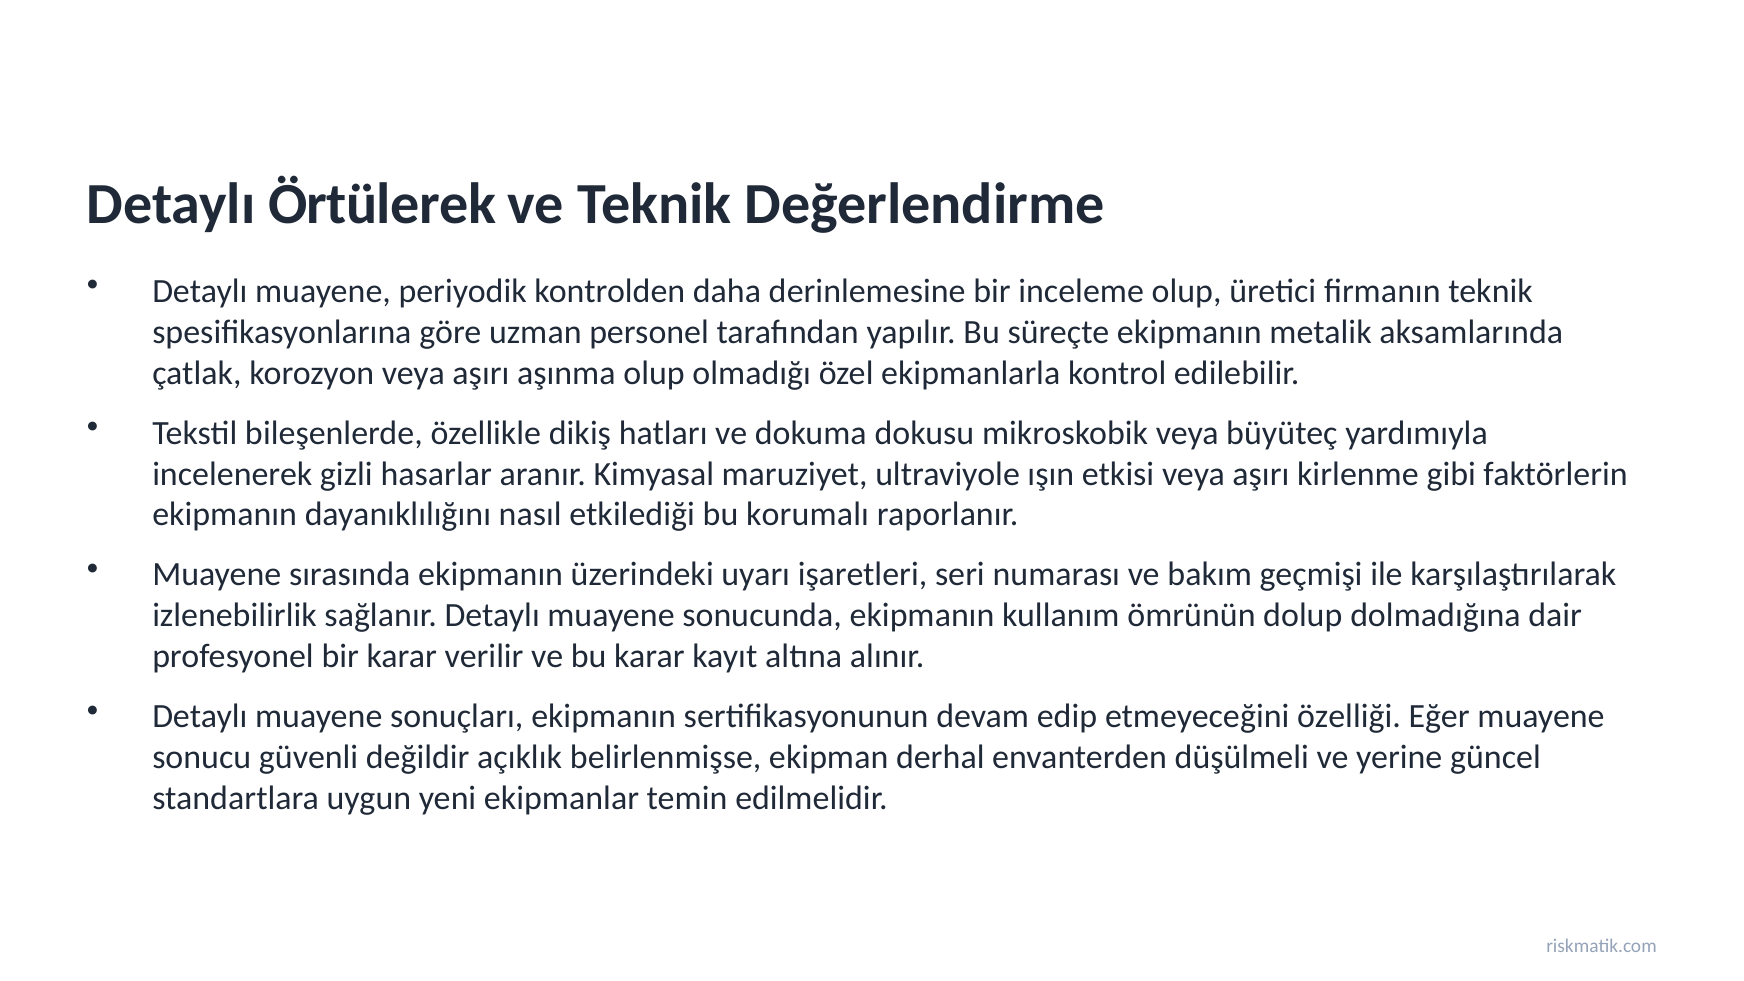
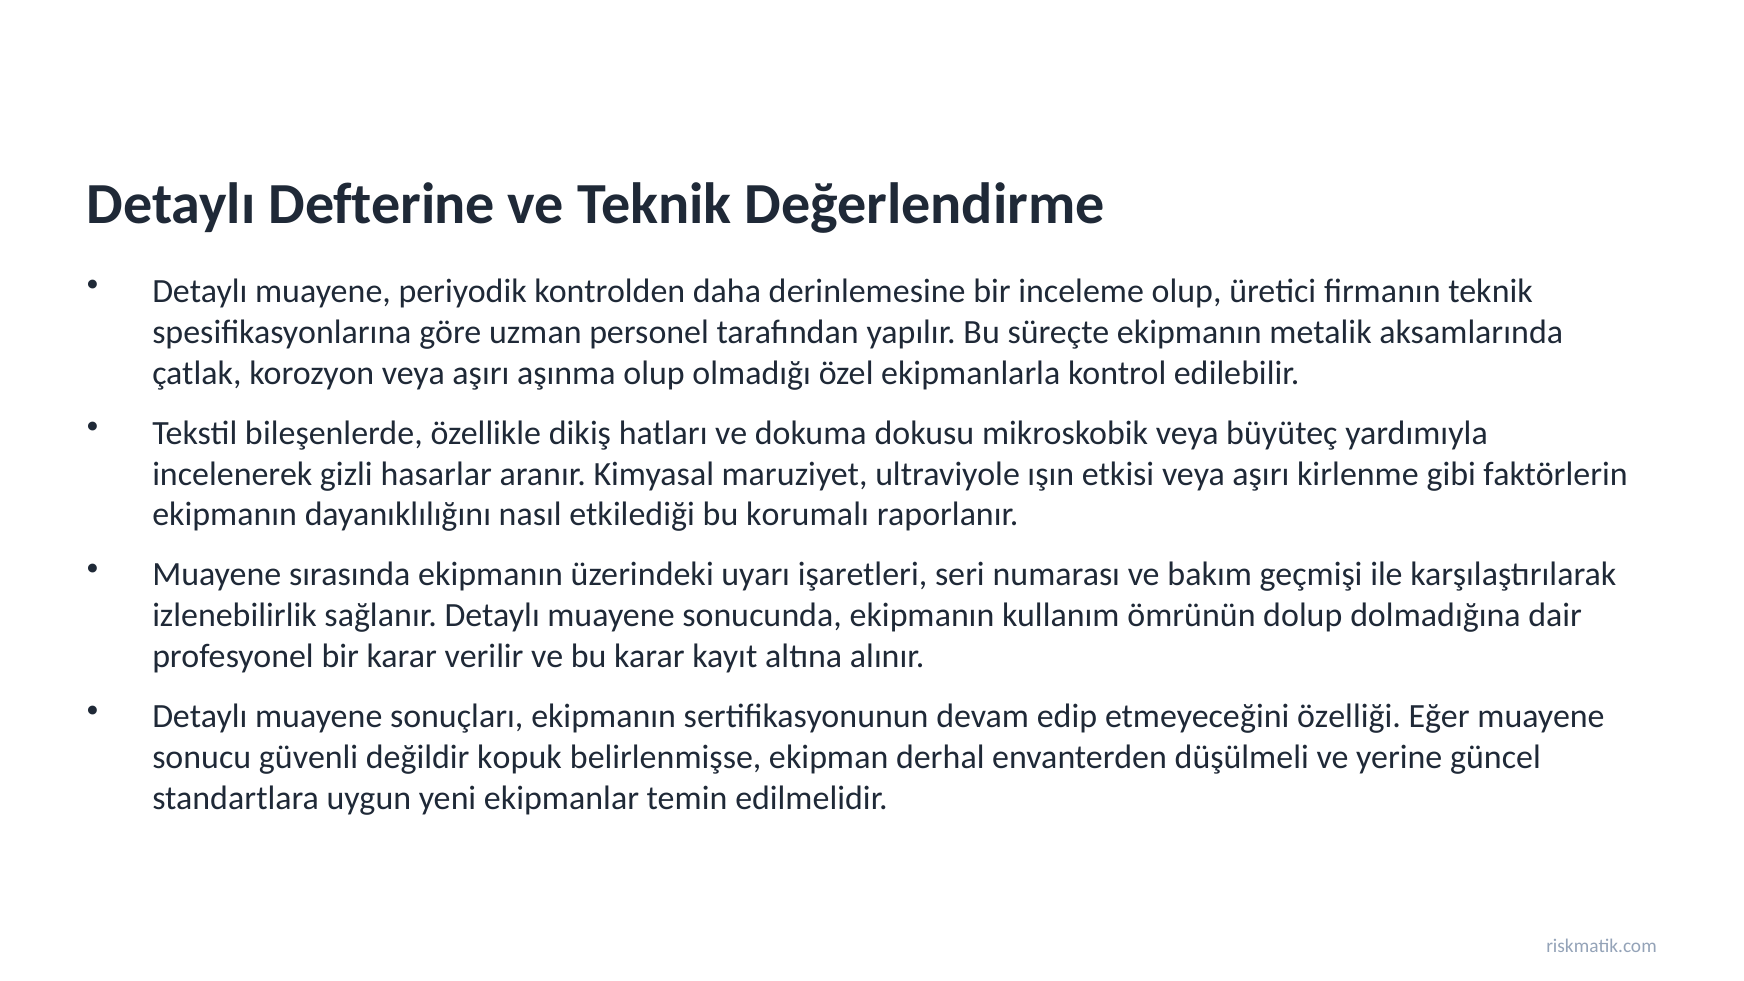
Örtülerek: Örtülerek -> Defterine (382, 204)
açıklık: açıklık -> kopuk (520, 757)
